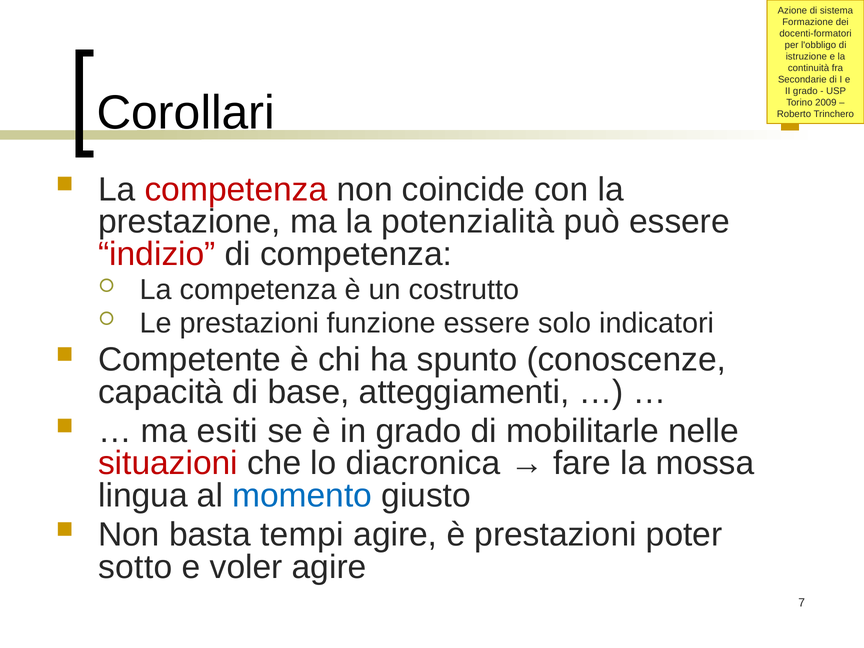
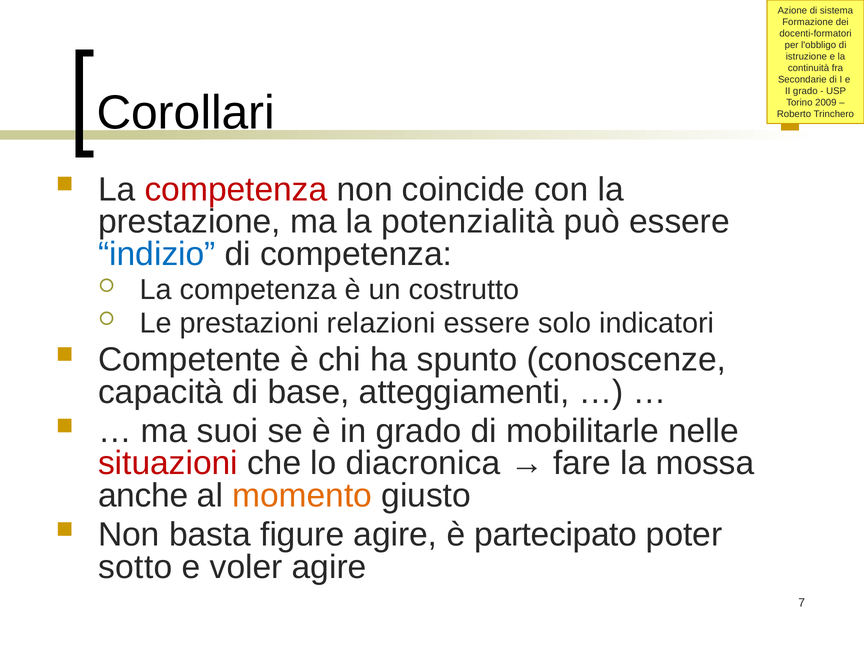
indizio colour: red -> blue (157, 254)
funzione: funzione -> relazioni (381, 323)
esiti: esiti -> suoi (228, 431)
lingua: lingua -> anche (143, 496)
momento colour: blue -> orange (302, 496)
tempi: tempi -> figure (302, 535)
è prestazioni: prestazioni -> partecipato (556, 535)
